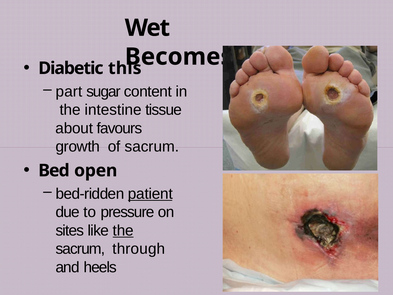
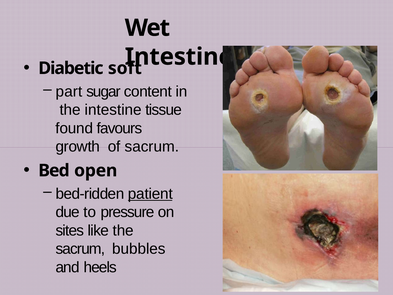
Becomes: Becomes -> Intestine (179, 57)
this: this -> soft (125, 68)
about: about -> found (74, 128)
the underline: present -> none (123, 230)
through: through -> bubbles (139, 249)
